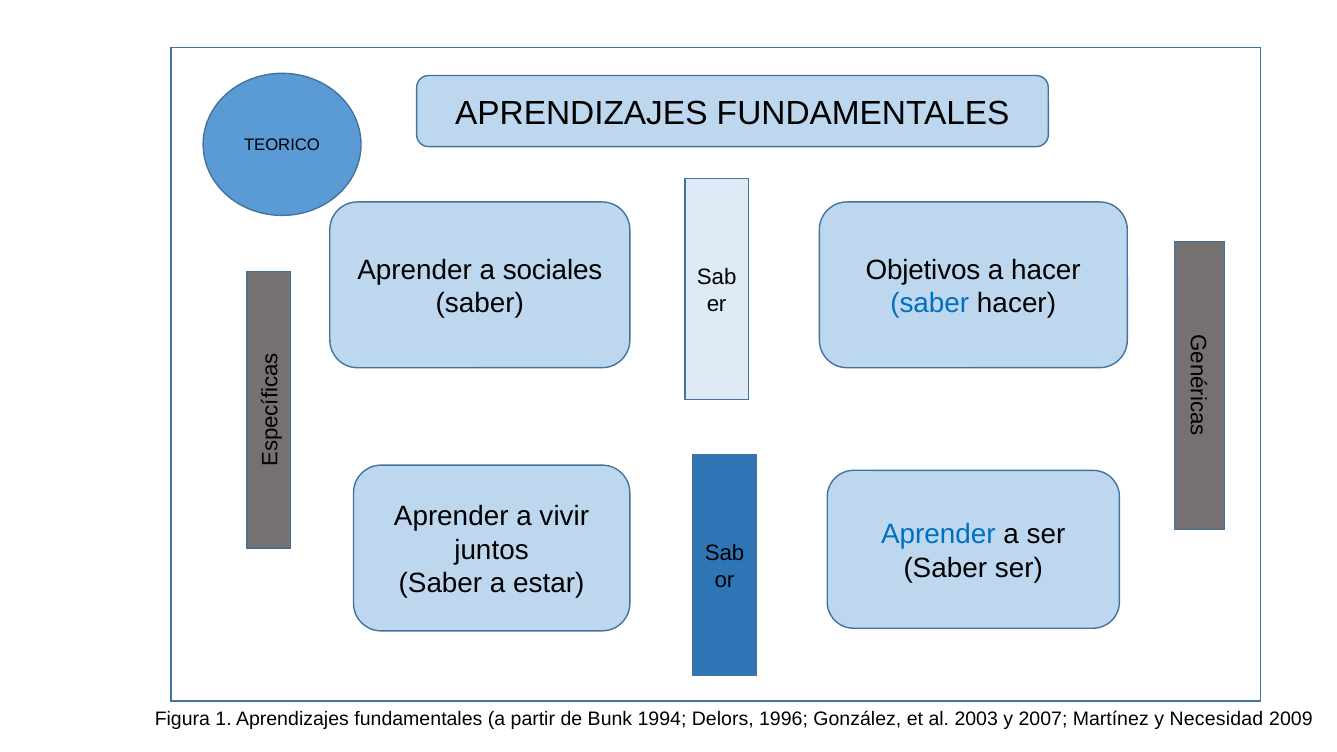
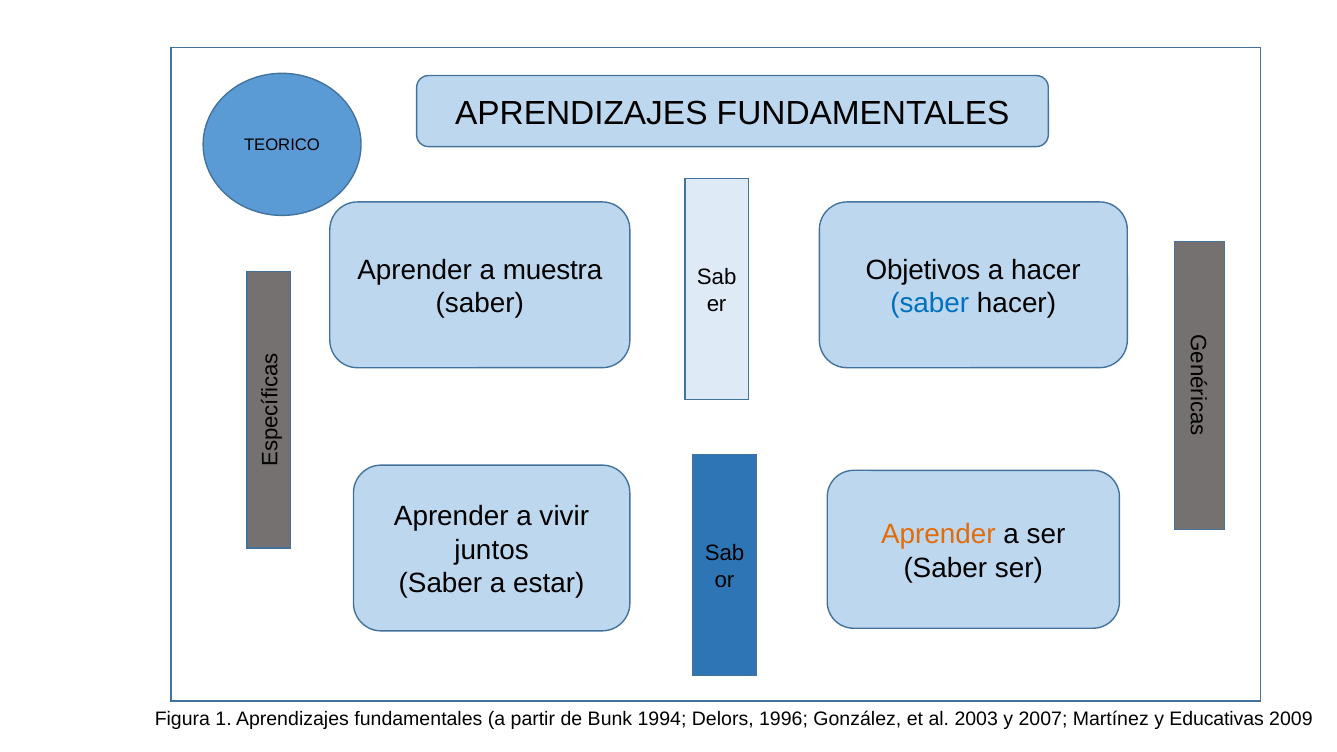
sociales: sociales -> muestra (553, 270)
Aprender colour: blue -> orange (938, 535)
Necesidad: Necesidad -> Educativas (1217, 719)
